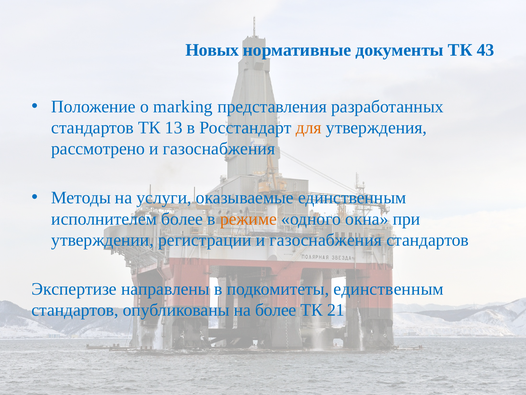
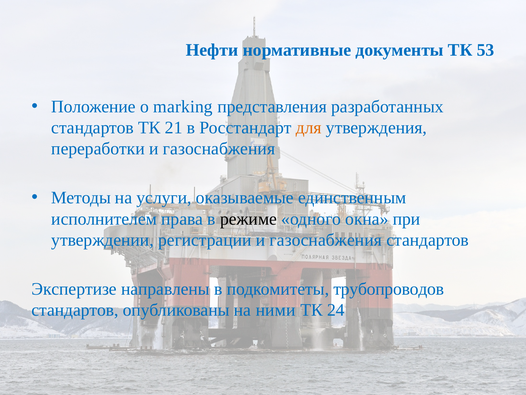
Новых: Новых -> Нефти (212, 50)
43: 43 -> 53 (486, 50)
13: 13 -> 21 (174, 127)
рассмотрено: рассмотрено -> переработки (98, 149)
исполнителем более: более -> права (182, 219)
режиме colour: orange -> black (248, 219)
подкомитеты единственным: единственным -> трубопроводов (389, 289)
на более: более -> ними (276, 310)
21: 21 -> 24 (336, 310)
